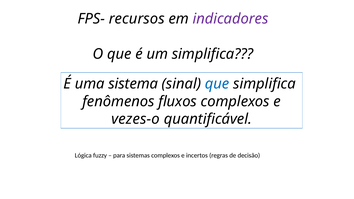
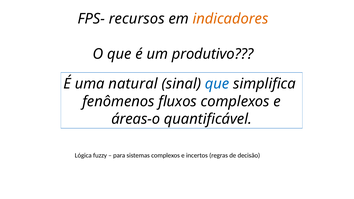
indicadores colour: purple -> orange (230, 19)
um simplifica: simplifica -> produtivo (213, 54)
sistema: sistema -> natural (133, 84)
vezes-o: vezes-o -> áreas-o (136, 119)
